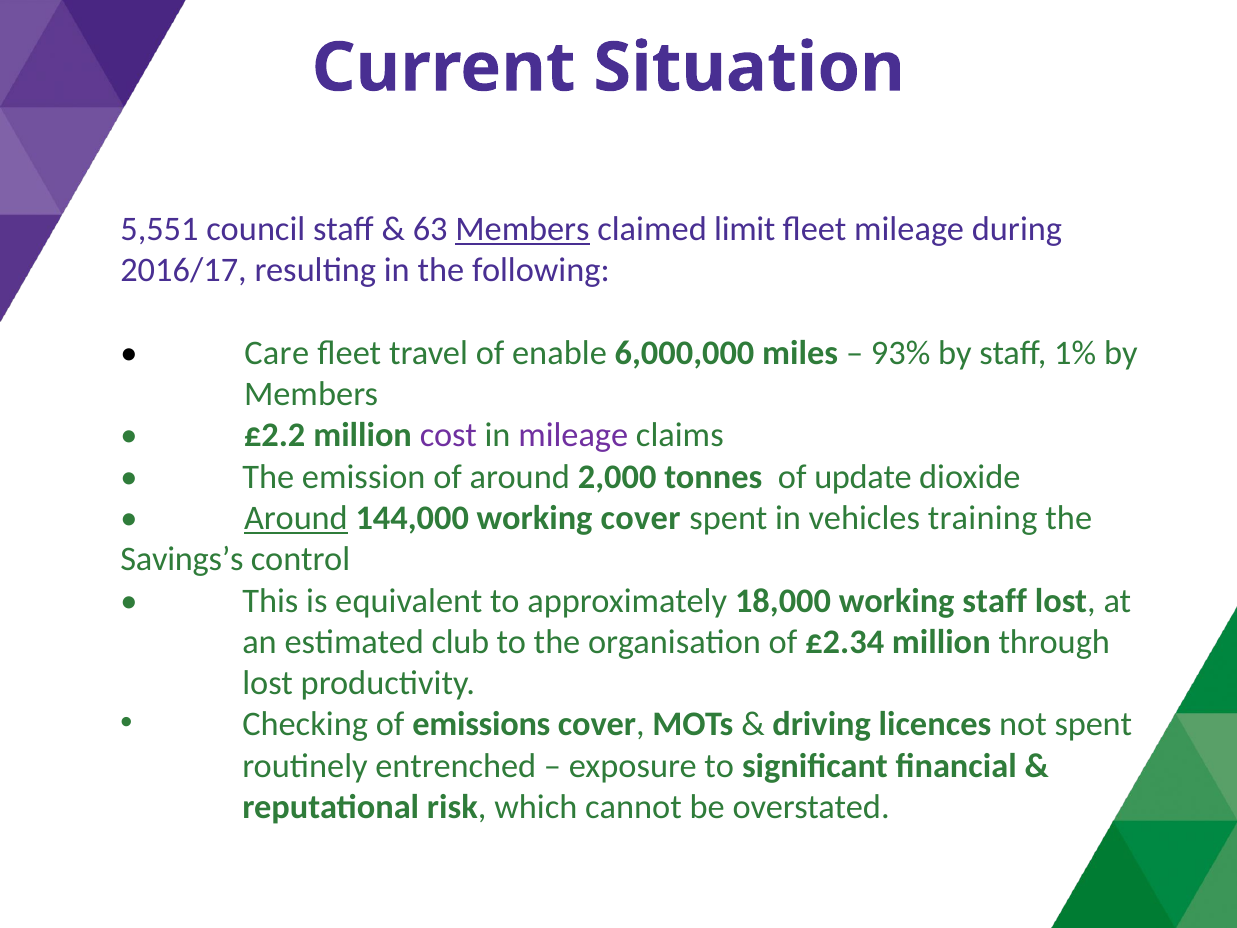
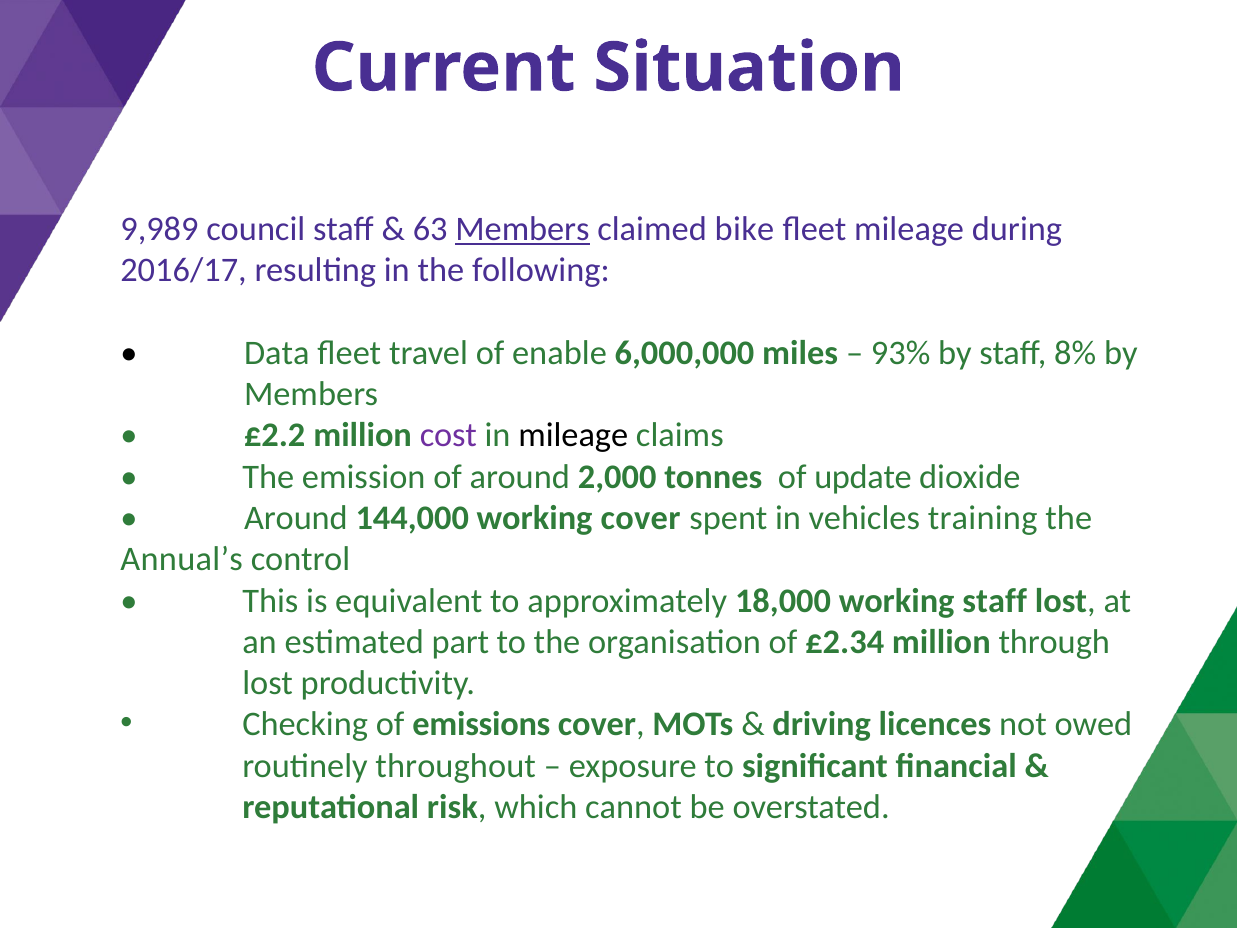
5,551: 5,551 -> 9,989 (159, 229)
limit: limit -> bike (744, 229)
Care: Care -> Data (277, 353)
1%: 1% -> 8% (1075, 353)
mileage colour: purple -> black (573, 436)
Around underline: present -> none (296, 518)
Savings’s: Savings’s -> Annual’s (182, 559)
club: club -> part (460, 642)
not spent: spent -> owed (1093, 724)
entrenched: entrenched -> throughout (456, 766)
